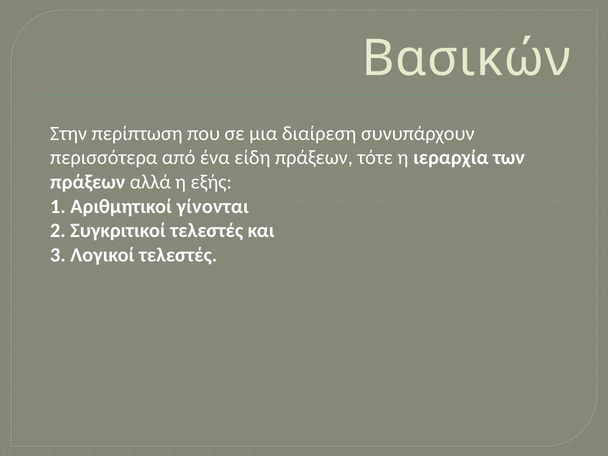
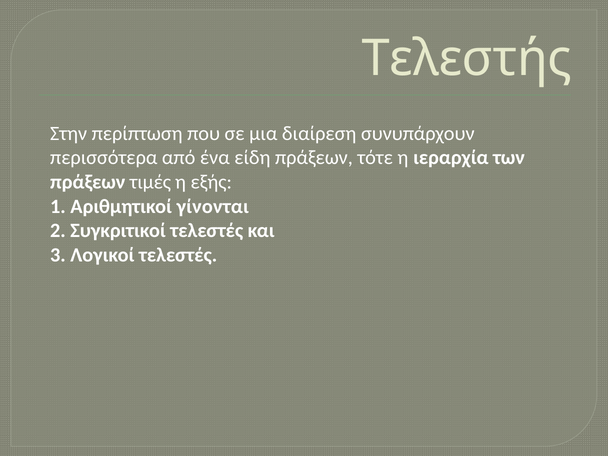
Βασικών: Βασικών -> Τελεστής (467, 58)
αλλά: αλλά -> τιμές (150, 182)
